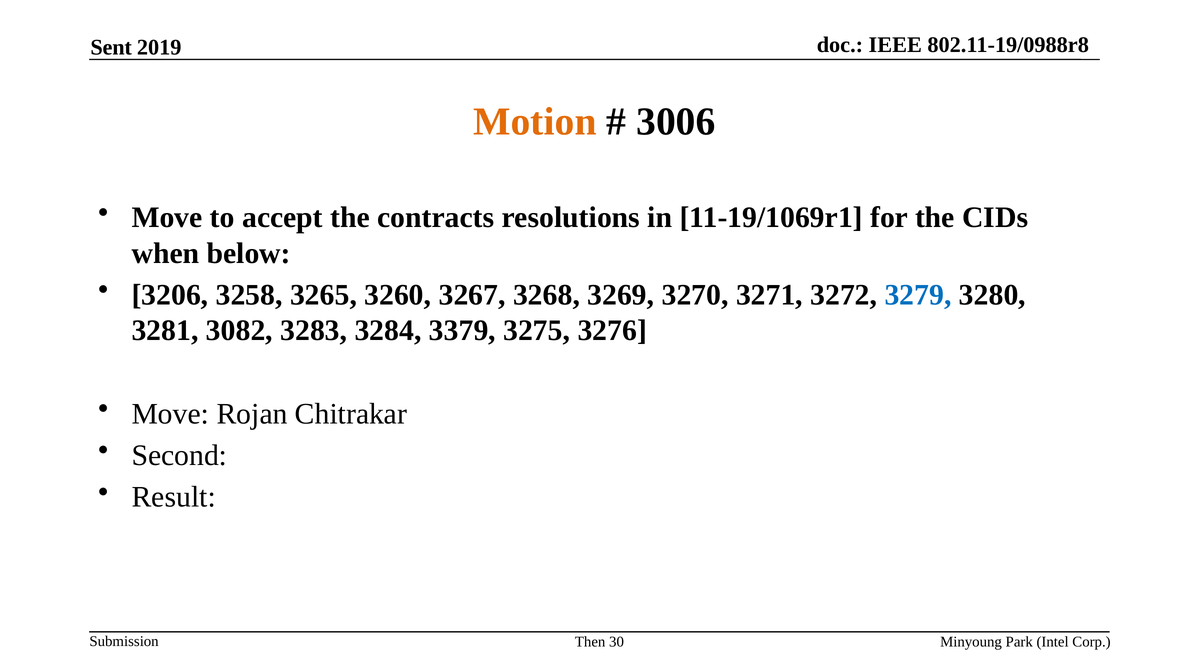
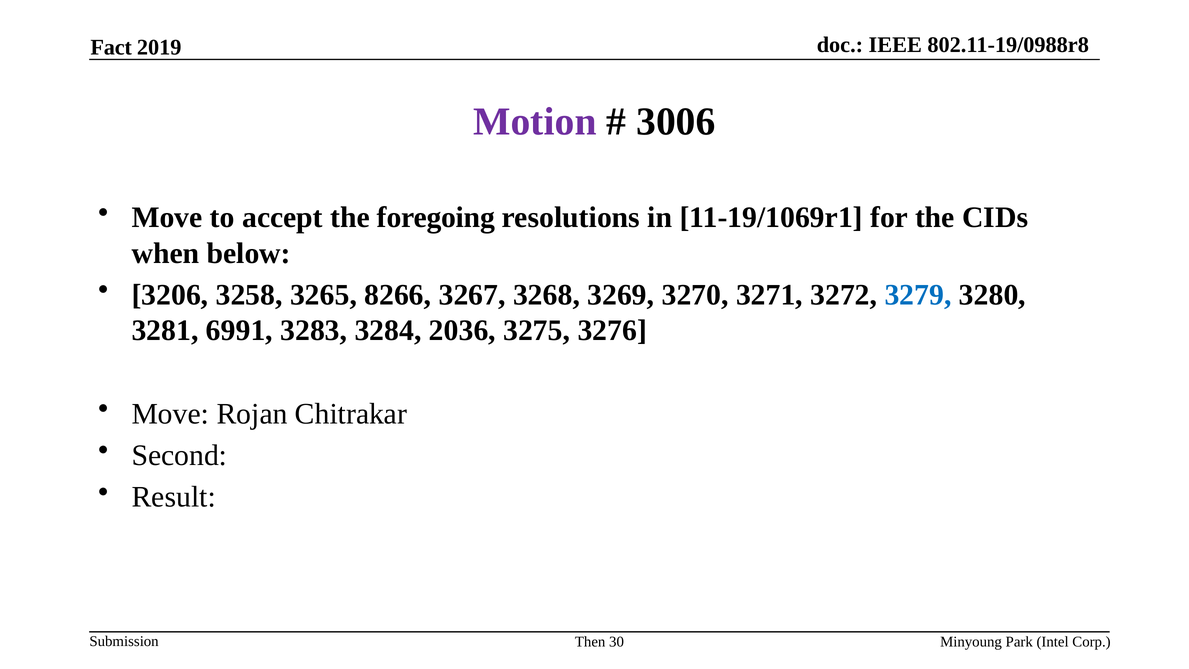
Sent: Sent -> Fact (111, 48)
Motion colour: orange -> purple (535, 122)
contracts: contracts -> foregoing (436, 218)
3260: 3260 -> 8266 (398, 295)
3082: 3082 -> 6991 (239, 331)
3379: 3379 -> 2036 (462, 331)
